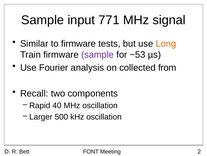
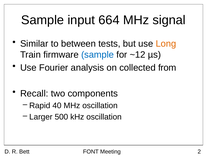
771: 771 -> 664 (109, 20)
to firmware: firmware -> between (78, 43)
sample colour: purple -> blue (98, 54)
~53: ~53 -> ~12 (138, 54)
